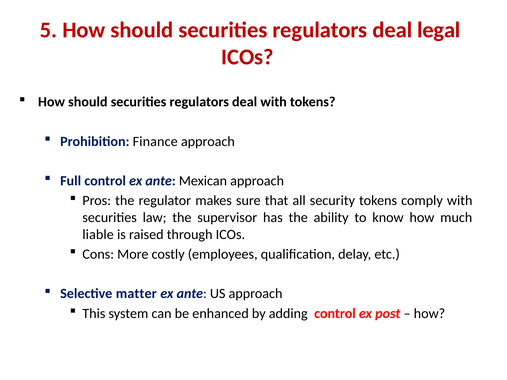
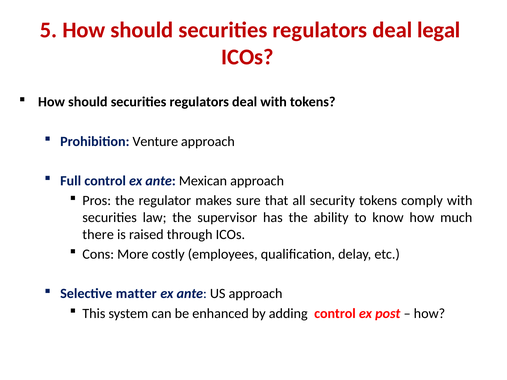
Finance: Finance -> Venture (155, 142)
liable: liable -> there (98, 235)
